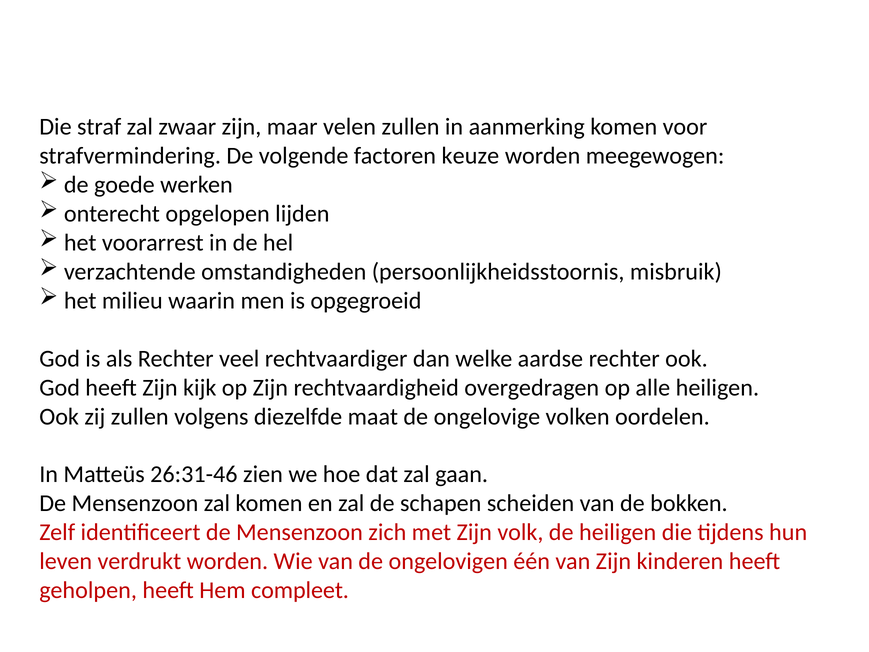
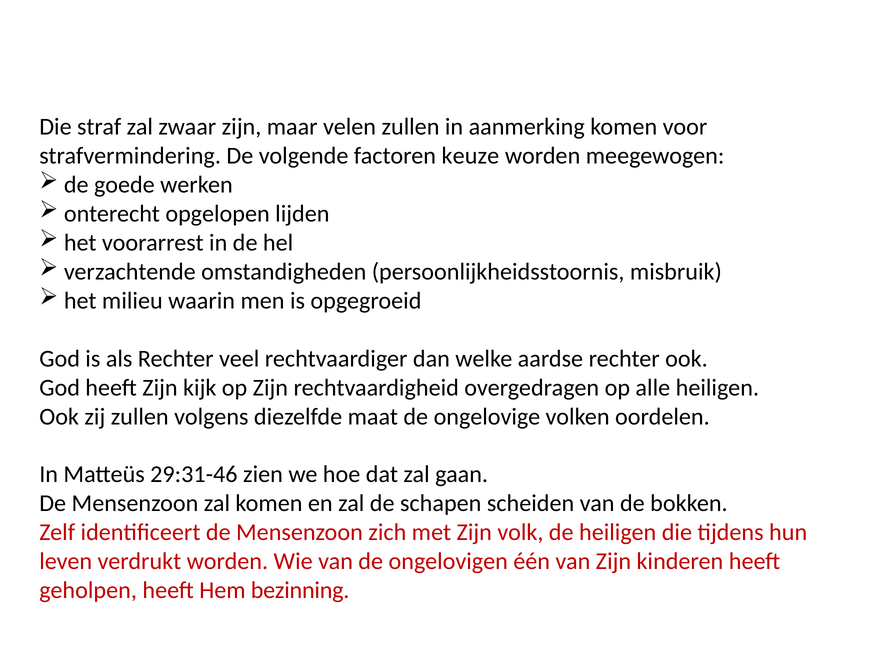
26:31-46: 26:31-46 -> 29:31-46 (194, 474)
compleet: compleet -> bezinning (300, 590)
